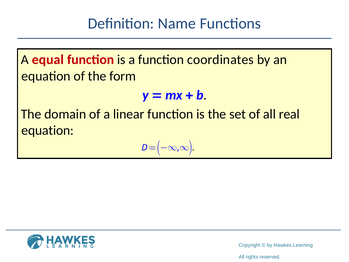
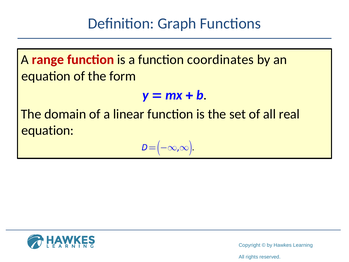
Name: Name -> Graph (177, 23)
equal: equal -> range (48, 60)
